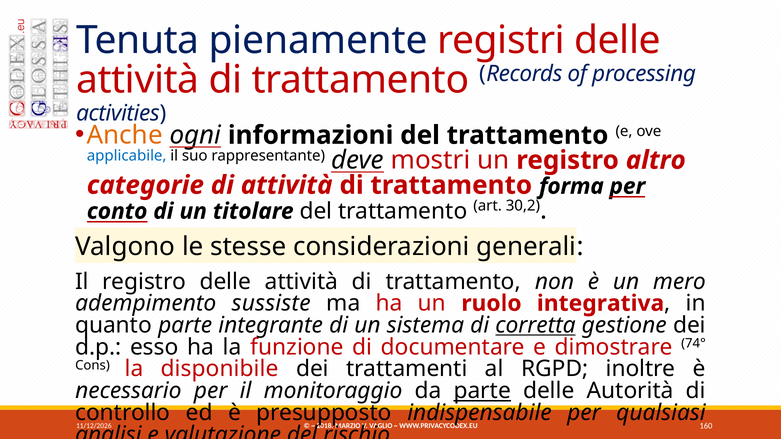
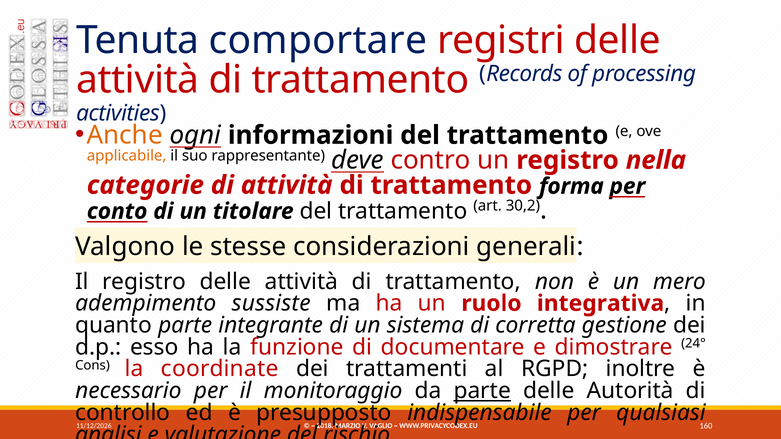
pienamente: pienamente -> comportare (318, 40)
applicabile colour: blue -> orange (127, 156)
mostri: mostri -> contro (431, 160)
altro: altro -> nella (656, 160)
corretta underline: present -> none (535, 325)
74°: 74° -> 24° (693, 344)
disponibile: disponibile -> coordinate (220, 369)
